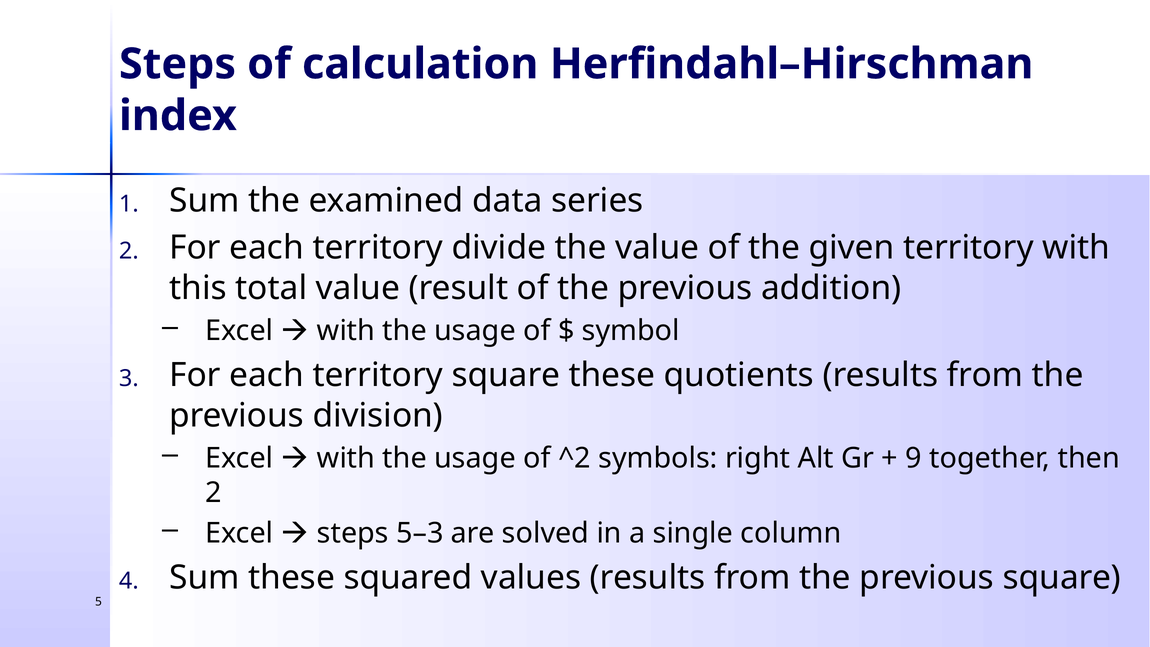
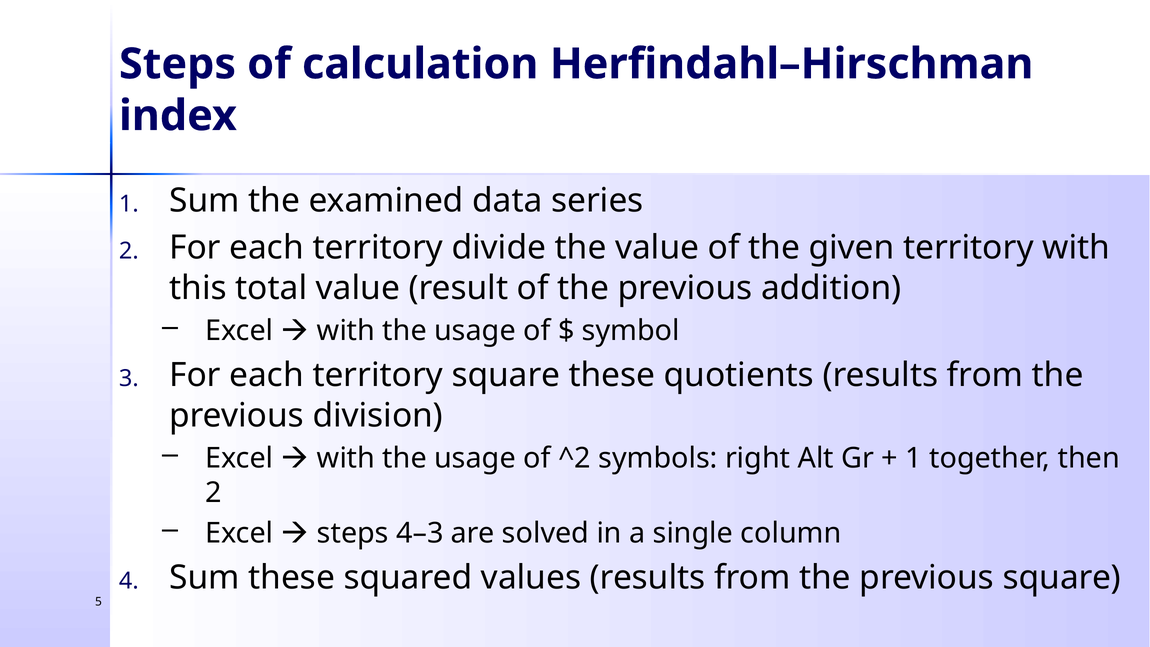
9: 9 -> 1 (914, 458)
5–3: 5–3 -> 4–3 (420, 533)
